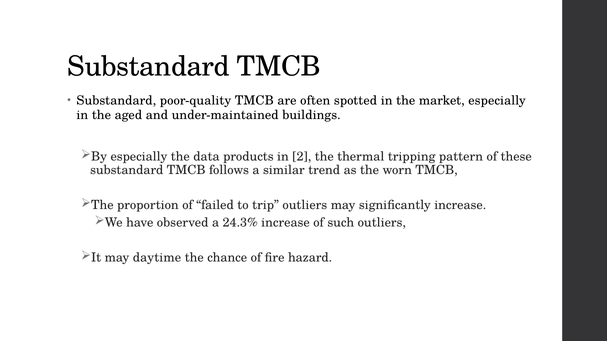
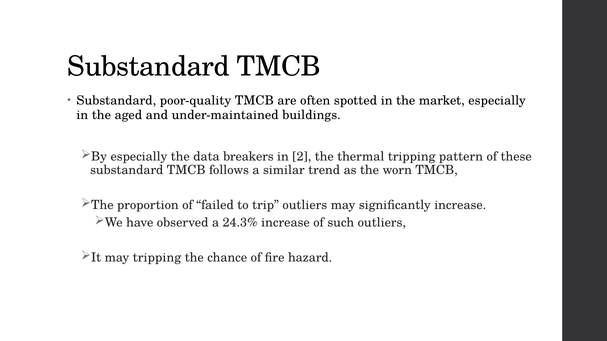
products: products -> breakers (248, 157)
may daytime: daytime -> tripping (157, 258)
